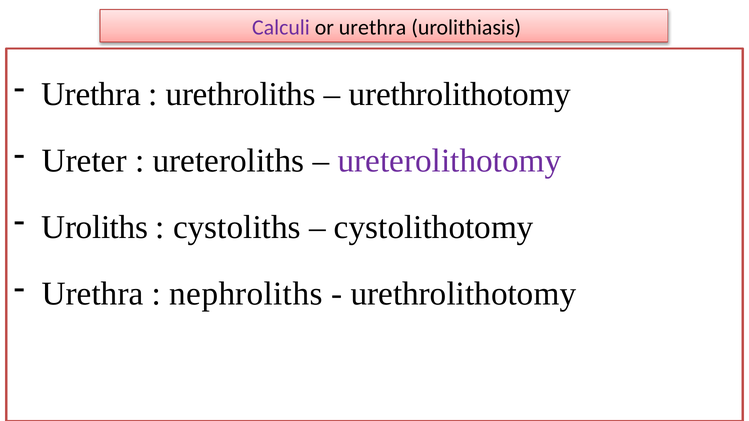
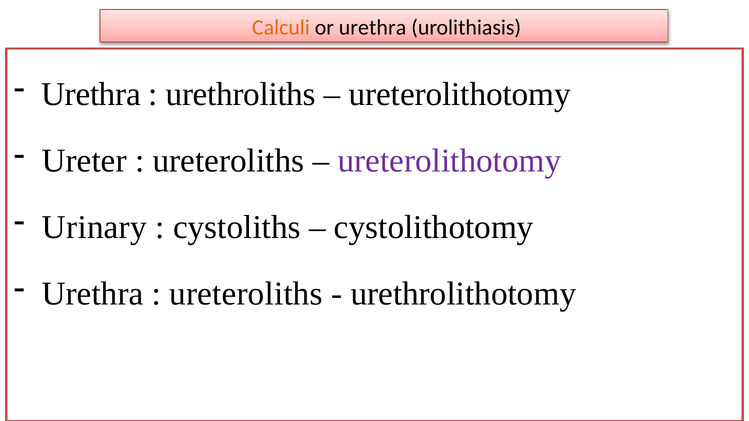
Calculi colour: purple -> orange (281, 28)
urethrolithotomy: urethrolithotomy -> ureterolithotomy (460, 94)
Uroliths: Uroliths -> Urinary (94, 228)
nephroliths: nephroliths -> ureteroliths (246, 294)
